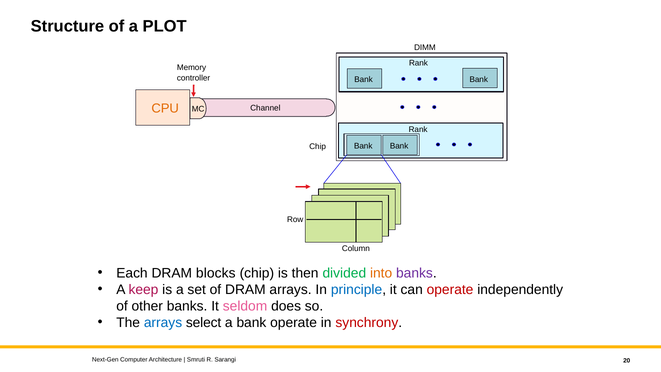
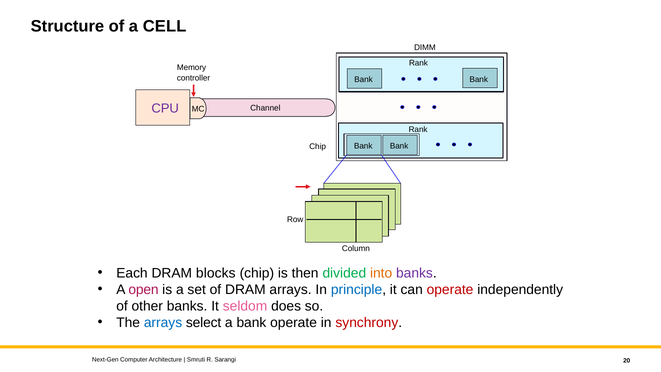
PLOT: PLOT -> CELL (165, 26)
CPU colour: orange -> purple (165, 108)
keep: keep -> open (144, 289)
